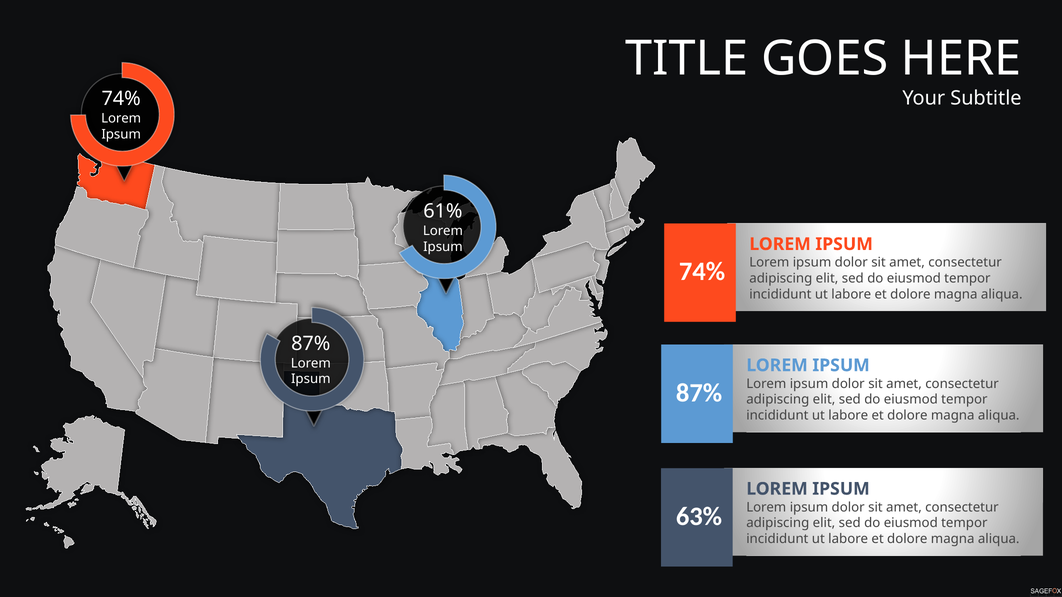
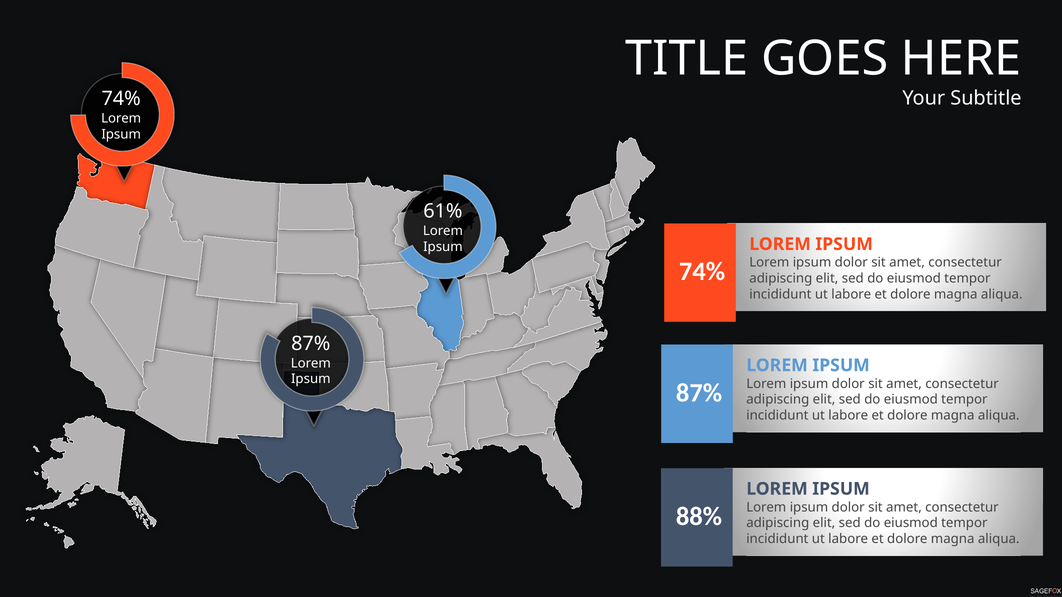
63%: 63% -> 88% (699, 517)
